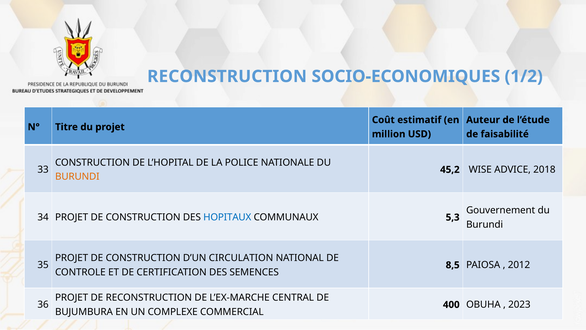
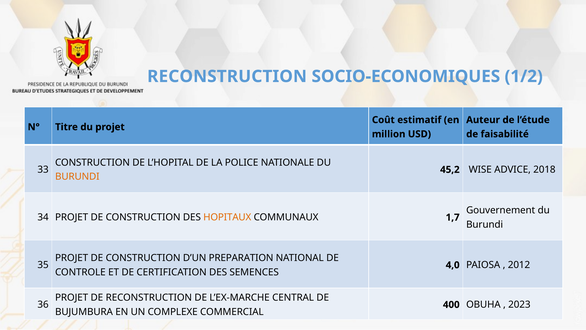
HOPITAUX colour: blue -> orange (227, 217)
5,3: 5,3 -> 1,7 (453, 217)
CIRCULATION: CIRCULATION -> PREPARATION (241, 258)
8,5: 8,5 -> 4,0 (453, 265)
